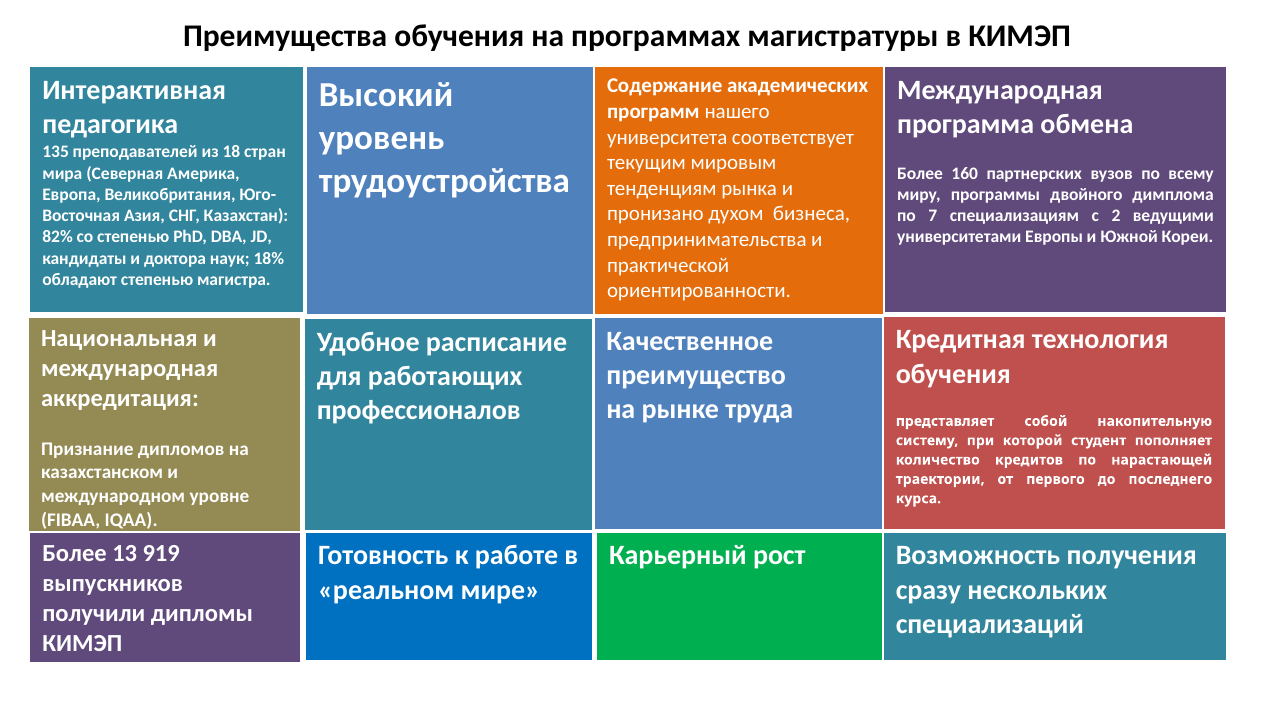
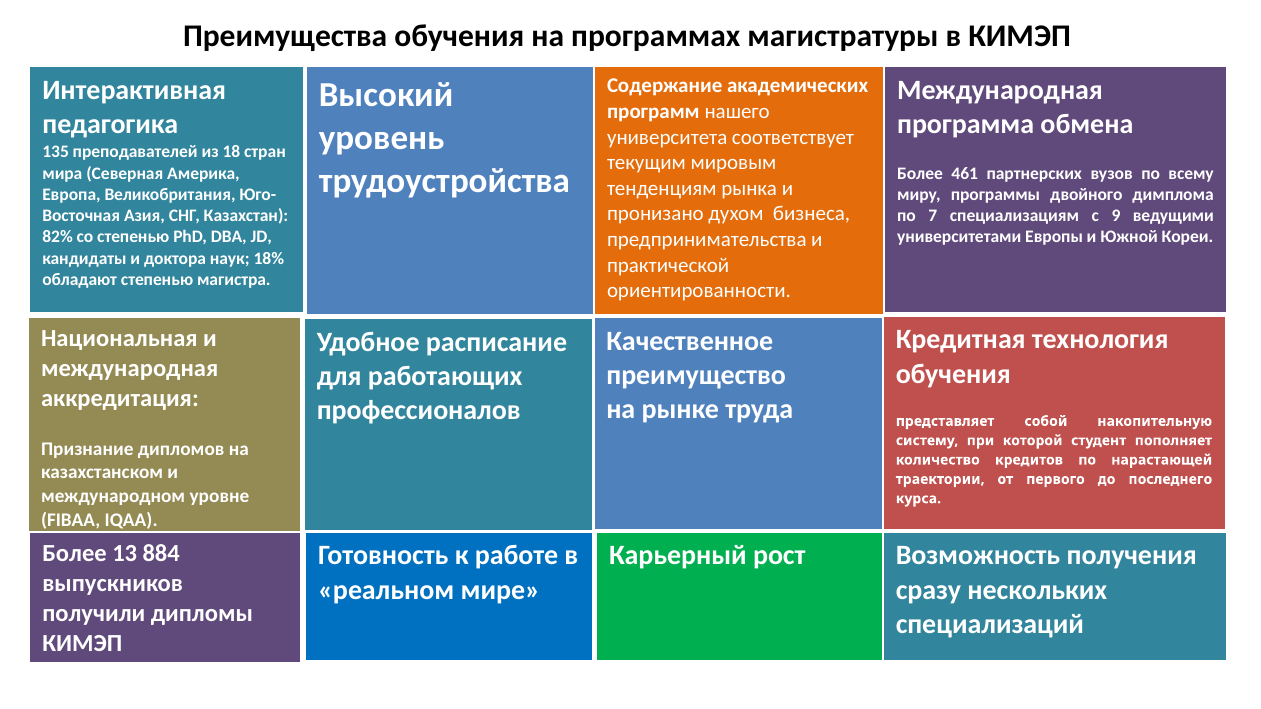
160: 160 -> 461 (965, 174)
2: 2 -> 9 (1116, 216)
919: 919 -> 884 (161, 554)
